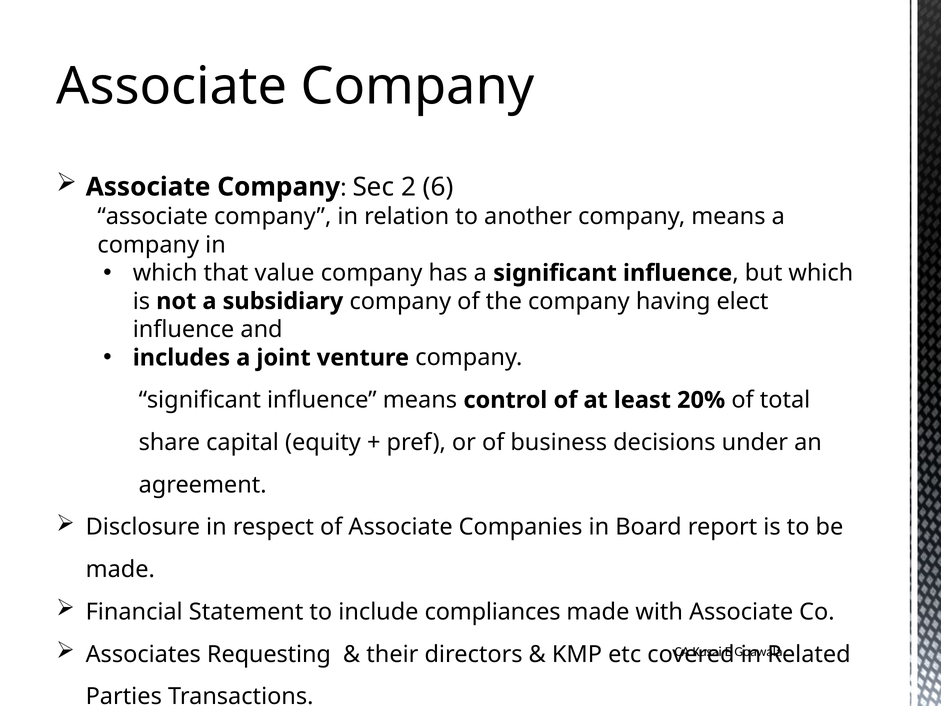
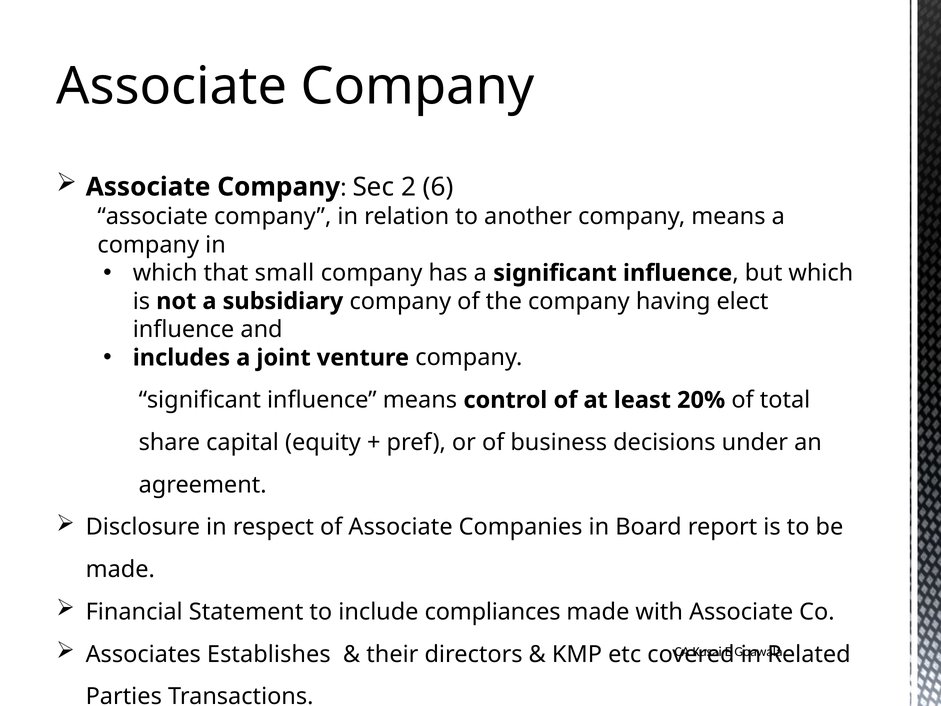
value: value -> small (285, 273)
Requesting: Requesting -> Establishes (269, 654)
